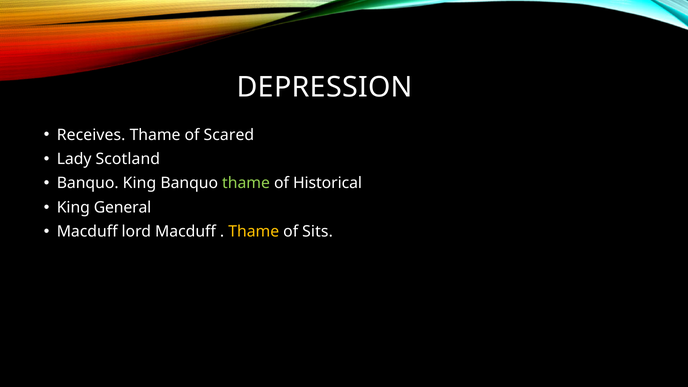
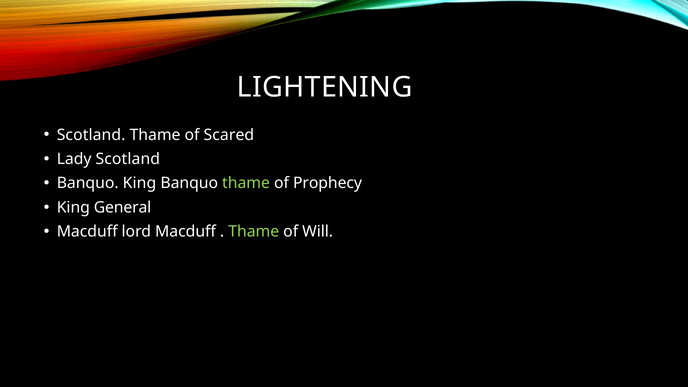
DEPRESSION: DEPRESSION -> LIGHTENING (325, 87)
Receives: Receives -> Scotland (91, 135)
Historical: Historical -> Prophecy (328, 183)
Thame colour: yellow -> light green (254, 232)
Sits: Sits -> Will (318, 232)
